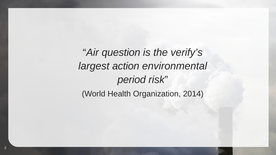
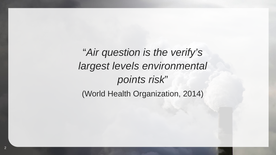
action: action -> levels (126, 66)
period: period -> points (132, 80)
